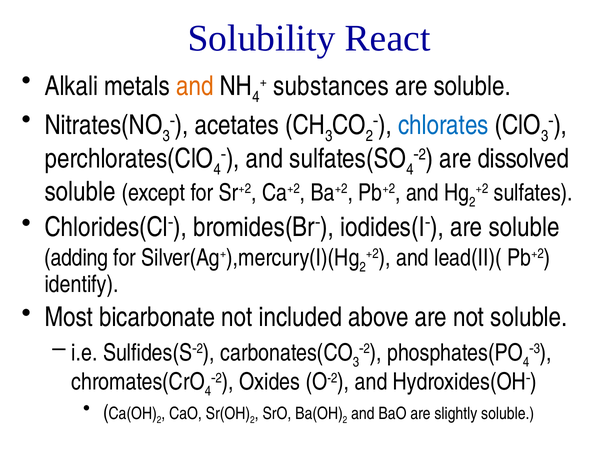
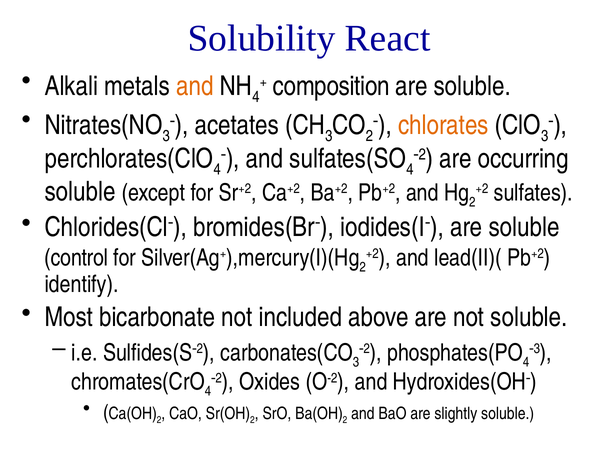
substances: substances -> composition (331, 86)
chlorates colour: blue -> orange (443, 125)
dissolved: dissolved -> occurring (523, 159)
adding: adding -> control (76, 258)
